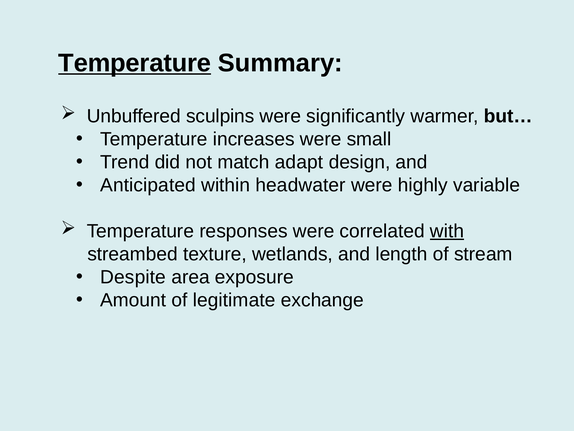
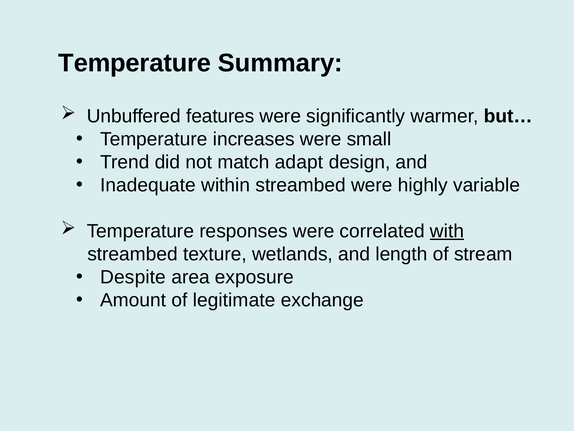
Temperature underline: present -> none (135, 63)
sculpins: sculpins -> features (220, 116)
Anticipated: Anticipated -> Inadequate (148, 185)
within headwater: headwater -> streambed (301, 185)
